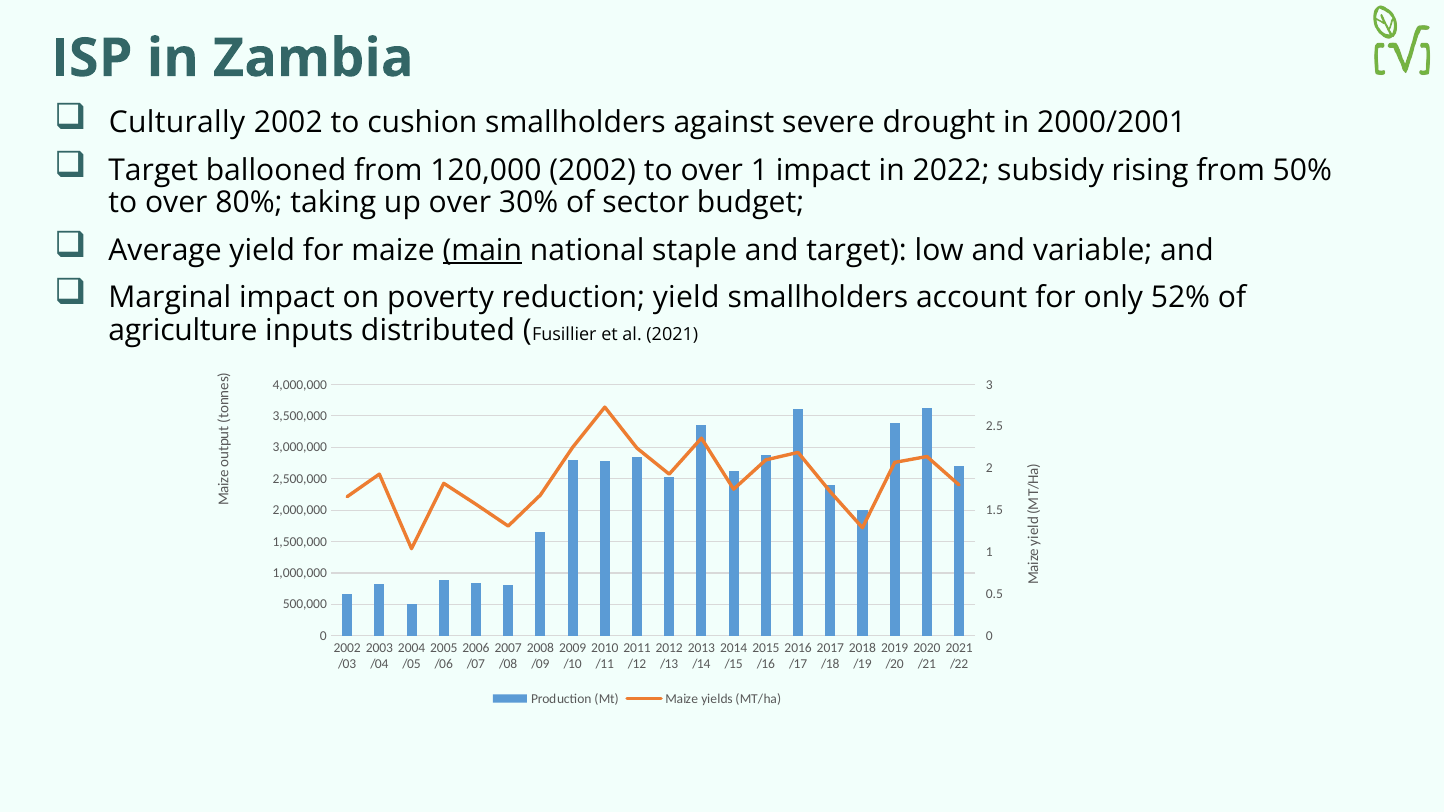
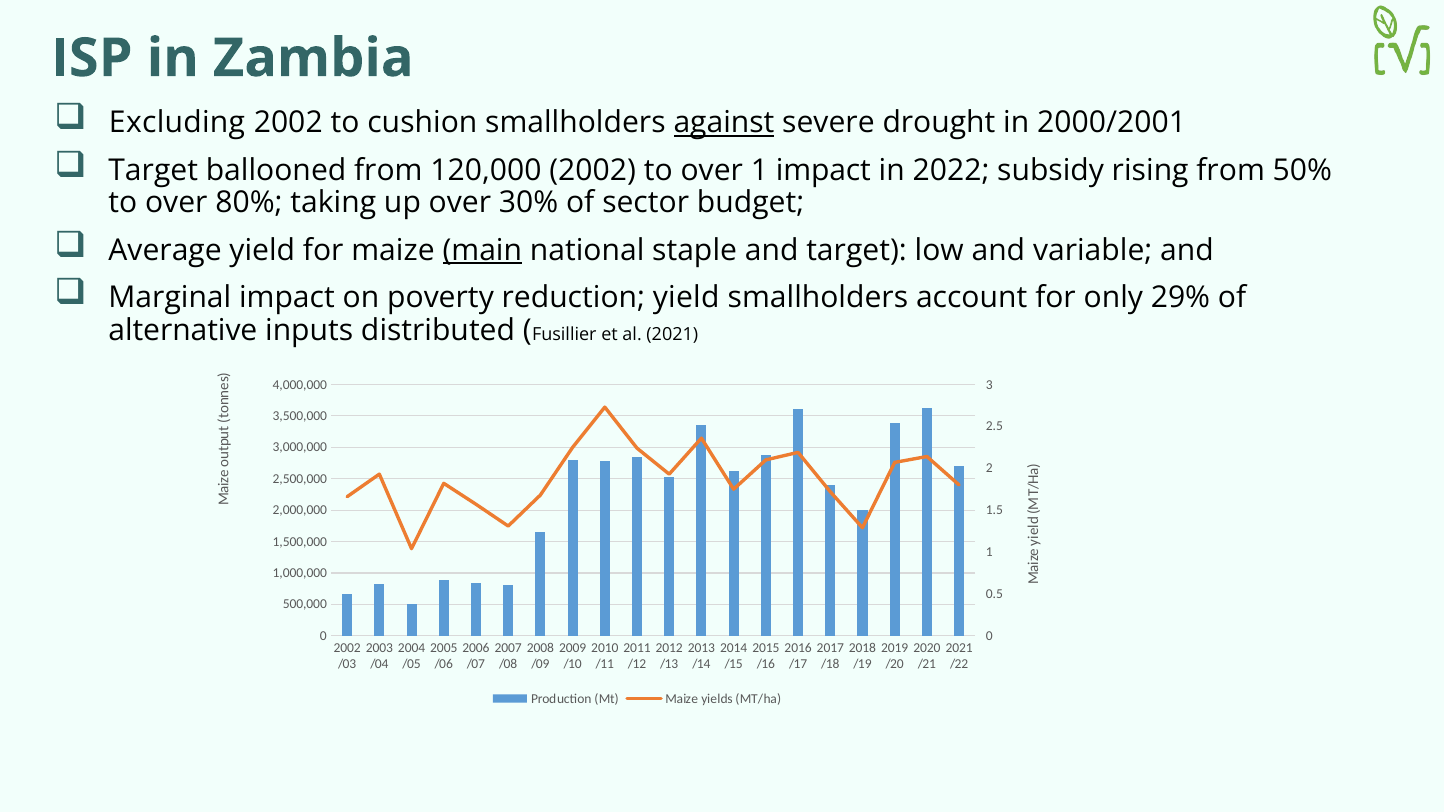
Culturally: Culturally -> Excluding (177, 123)
against underline: none -> present (724, 123)
52%: 52% -> 29% (1180, 298)
agriculture: agriculture -> alternative (183, 331)
